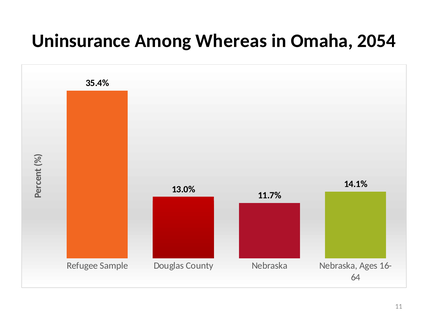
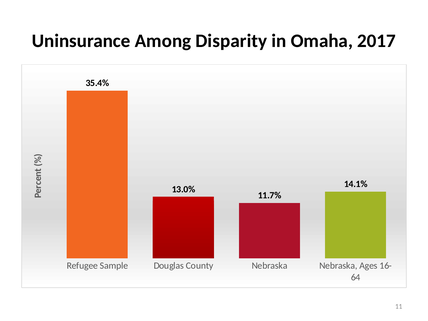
Whereas: Whereas -> Disparity (231, 41)
2054: 2054 -> 2017 (377, 41)
